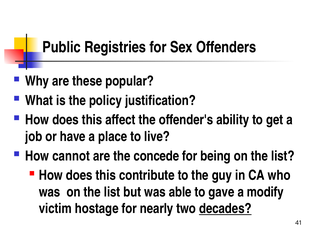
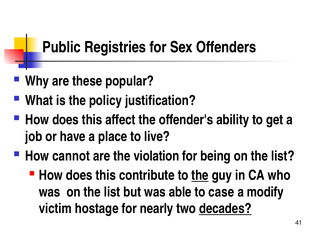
concede: concede -> violation (156, 156)
the underline: none -> present (200, 175)
gave: gave -> case (221, 192)
